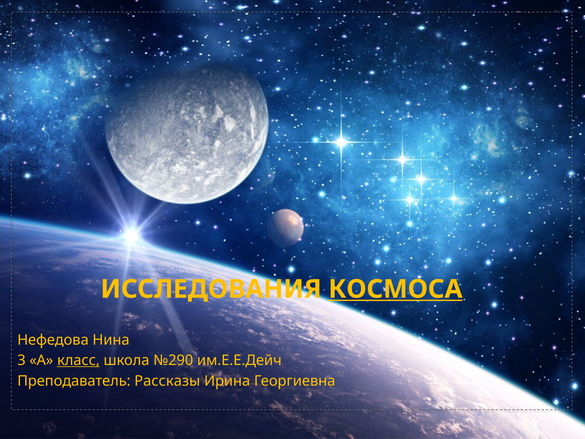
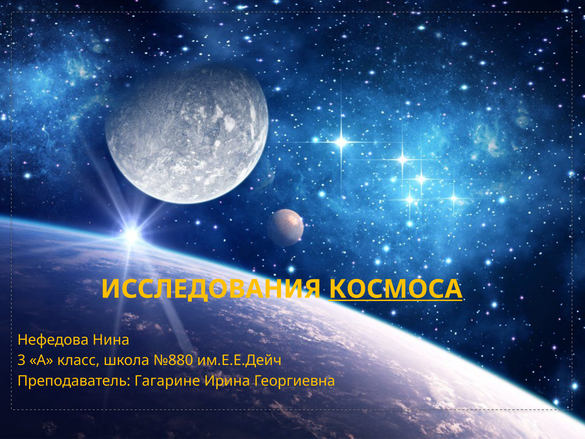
класс underline: present -> none (78, 360)
№290: №290 -> №880 (173, 360)
Рассказы: Рассказы -> Гагарине (167, 381)
